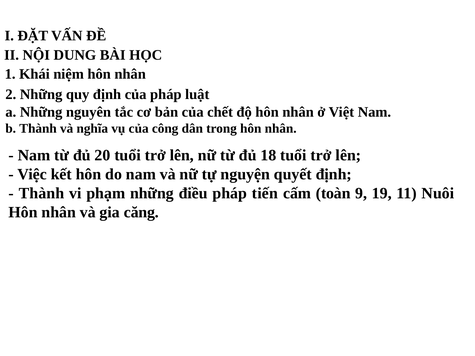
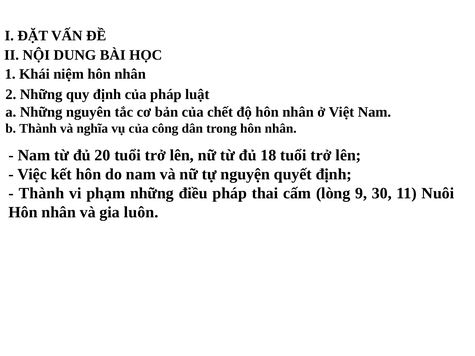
tiến: tiến -> thai (265, 193)
toàn: toàn -> lòng (333, 193)
19: 19 -> 30 (382, 193)
căng: căng -> luôn (141, 212)
